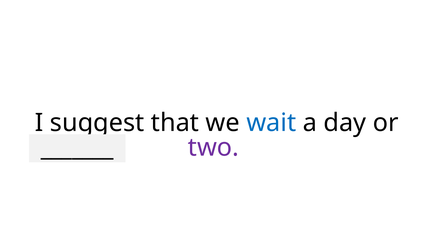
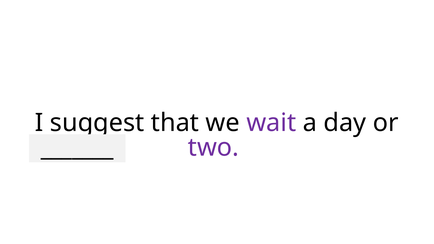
wait colour: blue -> purple (271, 123)
